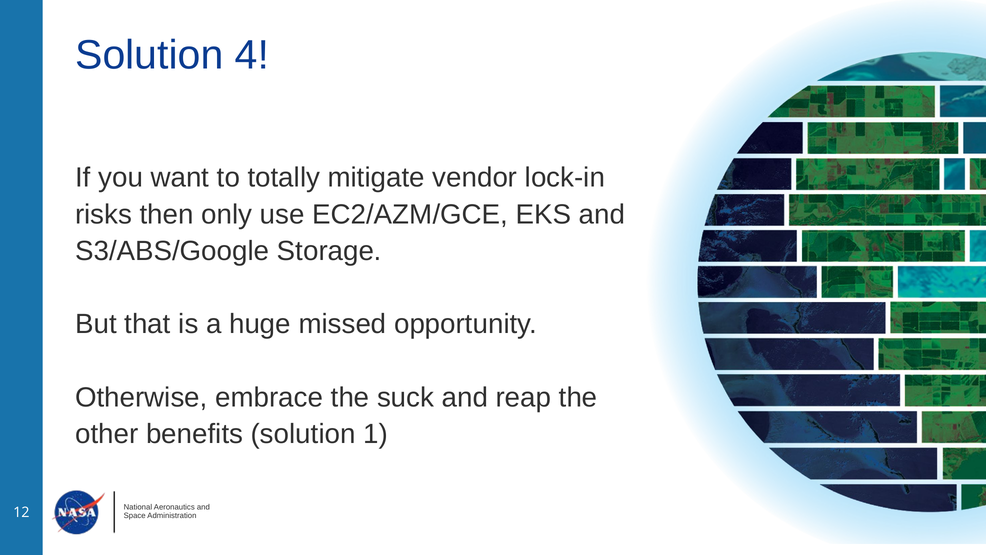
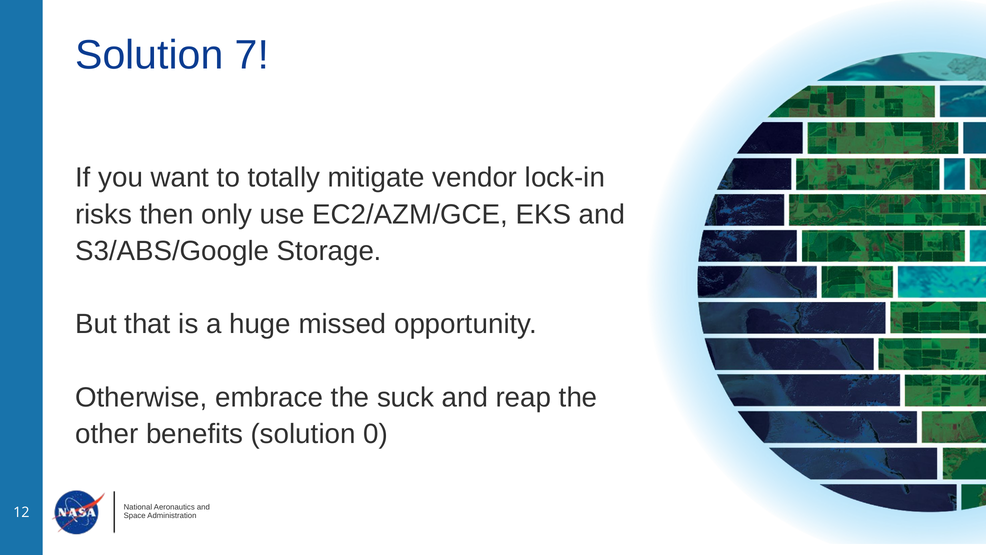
4: 4 -> 7 (252, 55)
1: 1 -> 0 (376, 434)
